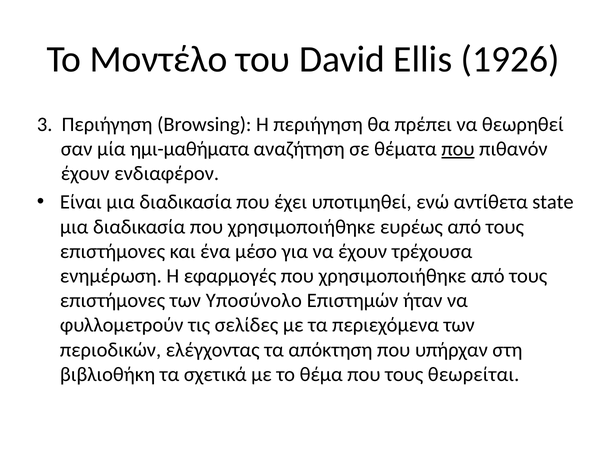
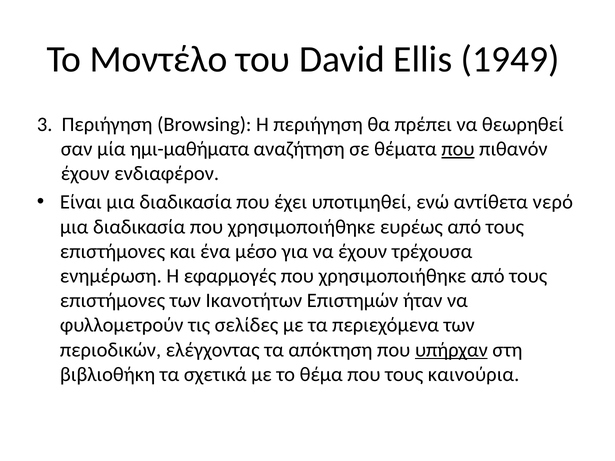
1926: 1926 -> 1949 (510, 60)
state: state -> νερό (553, 202)
Υποσύνολο: Υποσύνολο -> Ικανοτήτων (254, 301)
υπήρχαν underline: none -> present (451, 350)
θεωρείται: θεωρείται -> καινούρια (474, 375)
